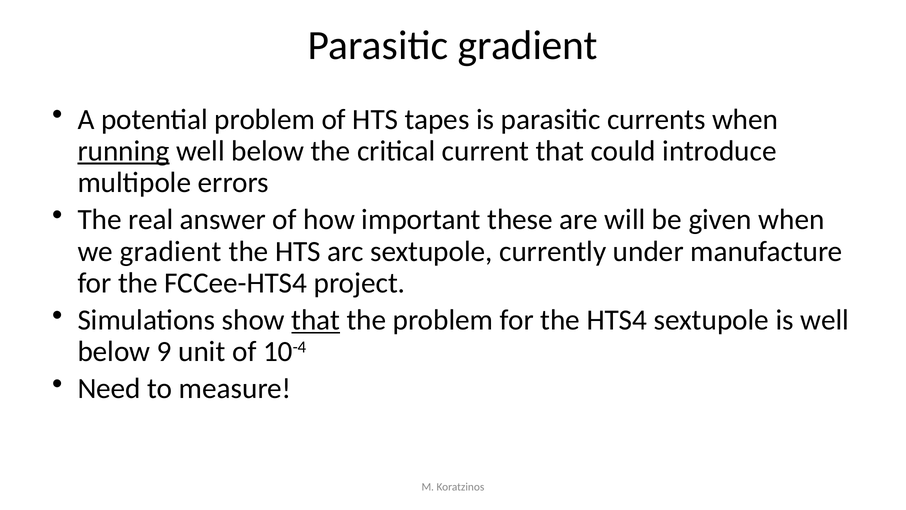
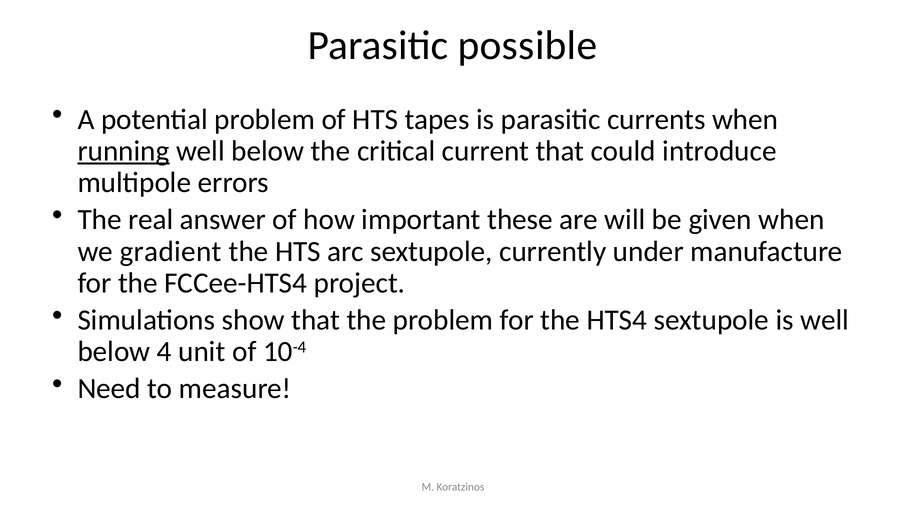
Parasitic gradient: gradient -> possible (528, 45)
that underline: present -> none (316, 320)
9: 9 -> 4 (164, 351)
